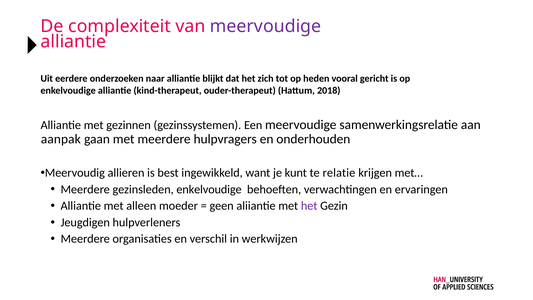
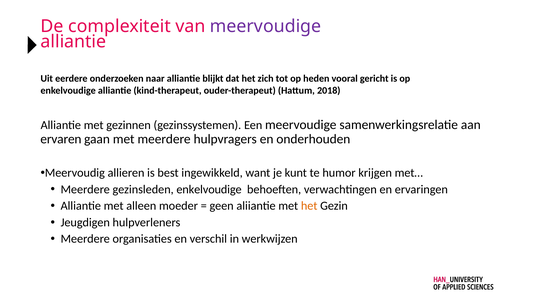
aanpak: aanpak -> ervaren (61, 139)
relatie: relatie -> humor (339, 173)
het colour: purple -> orange (309, 206)
